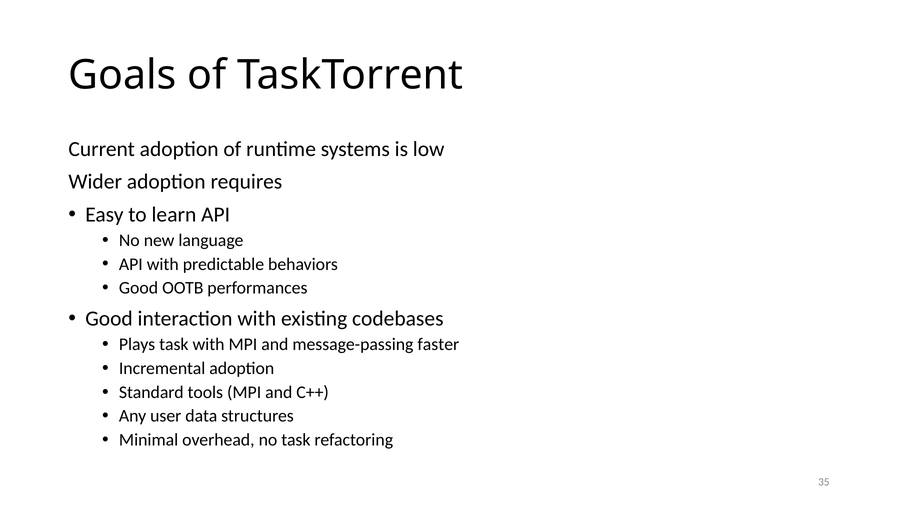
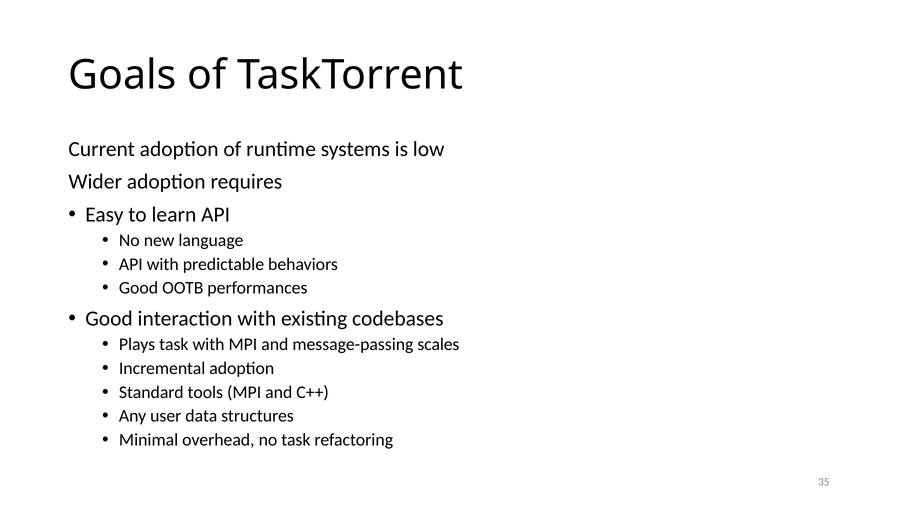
faster: faster -> scales (438, 345)
